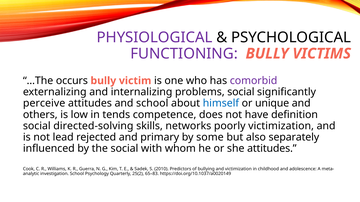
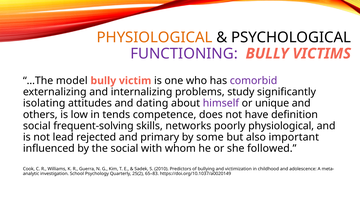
PHYSIOLOGICAL colour: purple -> orange (155, 38)
occurs: occurs -> model (72, 81)
problems social: social -> study (241, 92)
perceive: perceive -> isolating (44, 104)
and school: school -> dating (152, 104)
himself colour: blue -> purple (221, 104)
directed-solving: directed-solving -> frequent-solving (93, 126)
poorly victimization: victimization -> physiological (281, 126)
separately: separately -> important (294, 137)
she attitudes: attitudes -> followed (272, 149)
